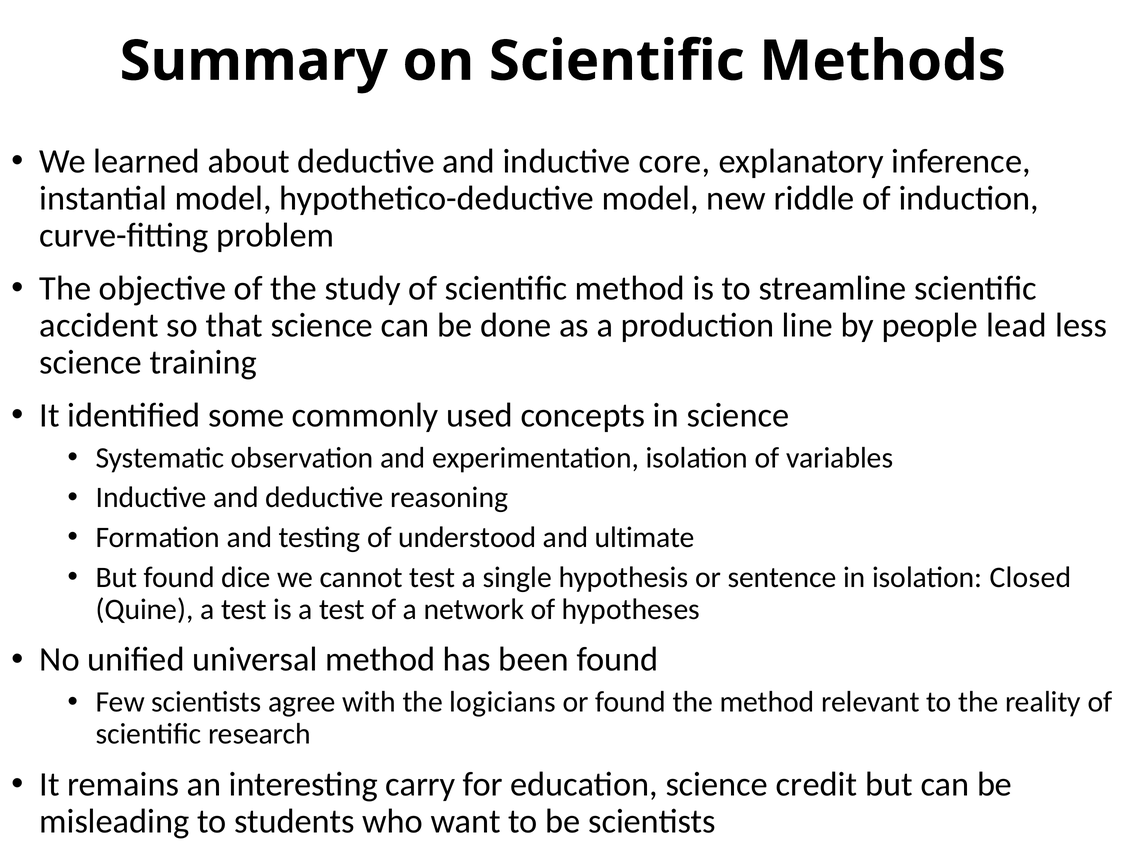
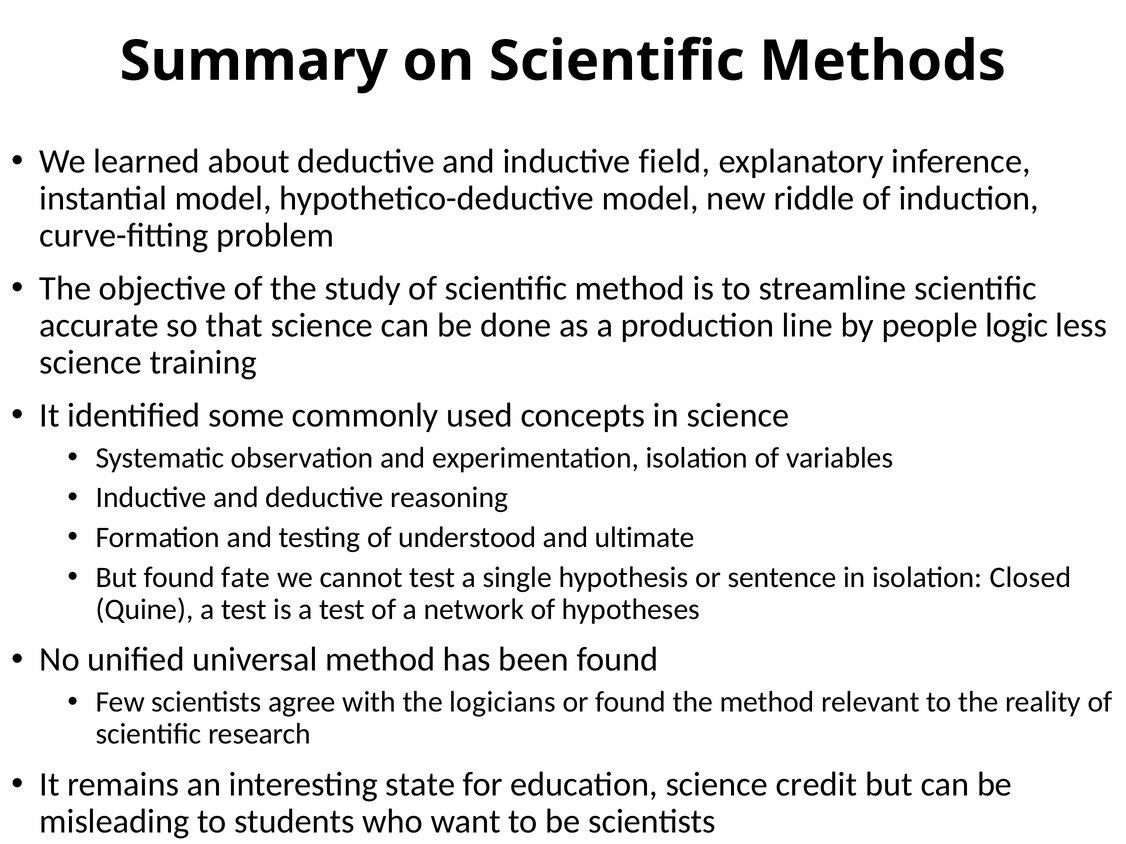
core: core -> field (675, 161)
accident: accident -> accurate (99, 326)
lead: lead -> logic (1017, 326)
dice: dice -> fate (246, 578)
carry: carry -> state (420, 785)
